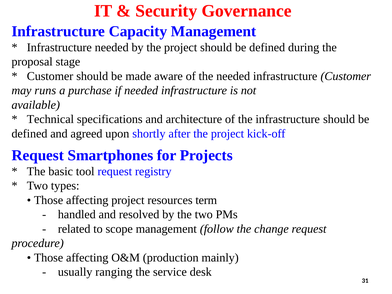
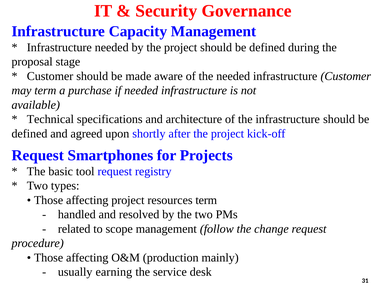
may runs: runs -> term (45, 90)
ranging: ranging -> earning (114, 272)
